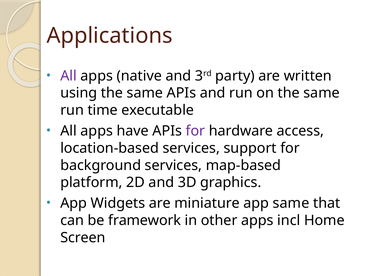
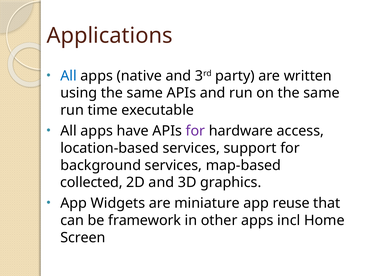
All colour: purple -> blue (69, 76)
platform: platform -> collected (91, 182)
app same: same -> reuse (291, 203)
